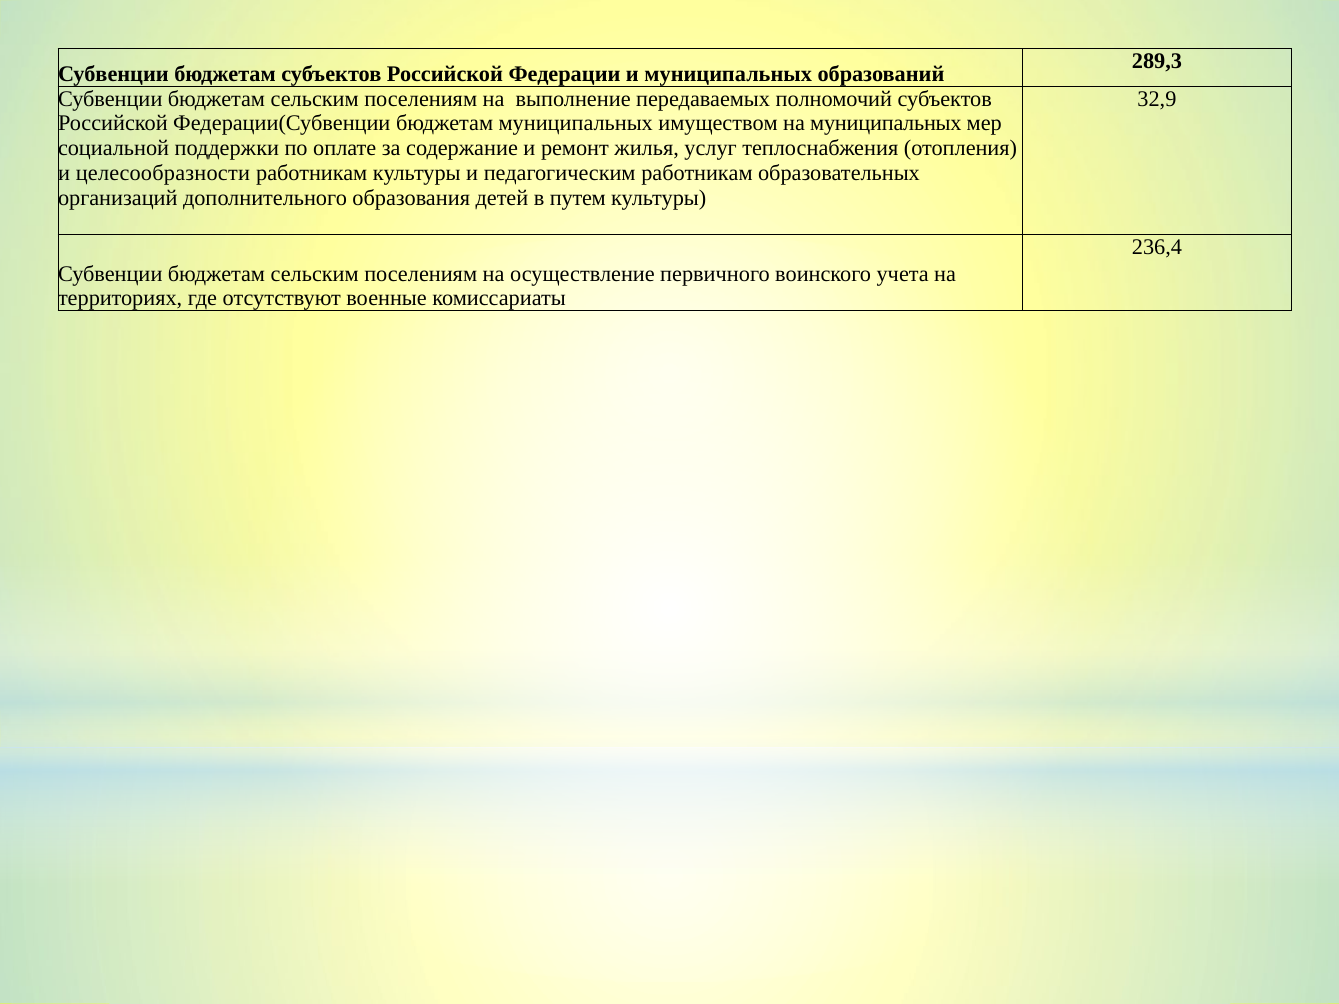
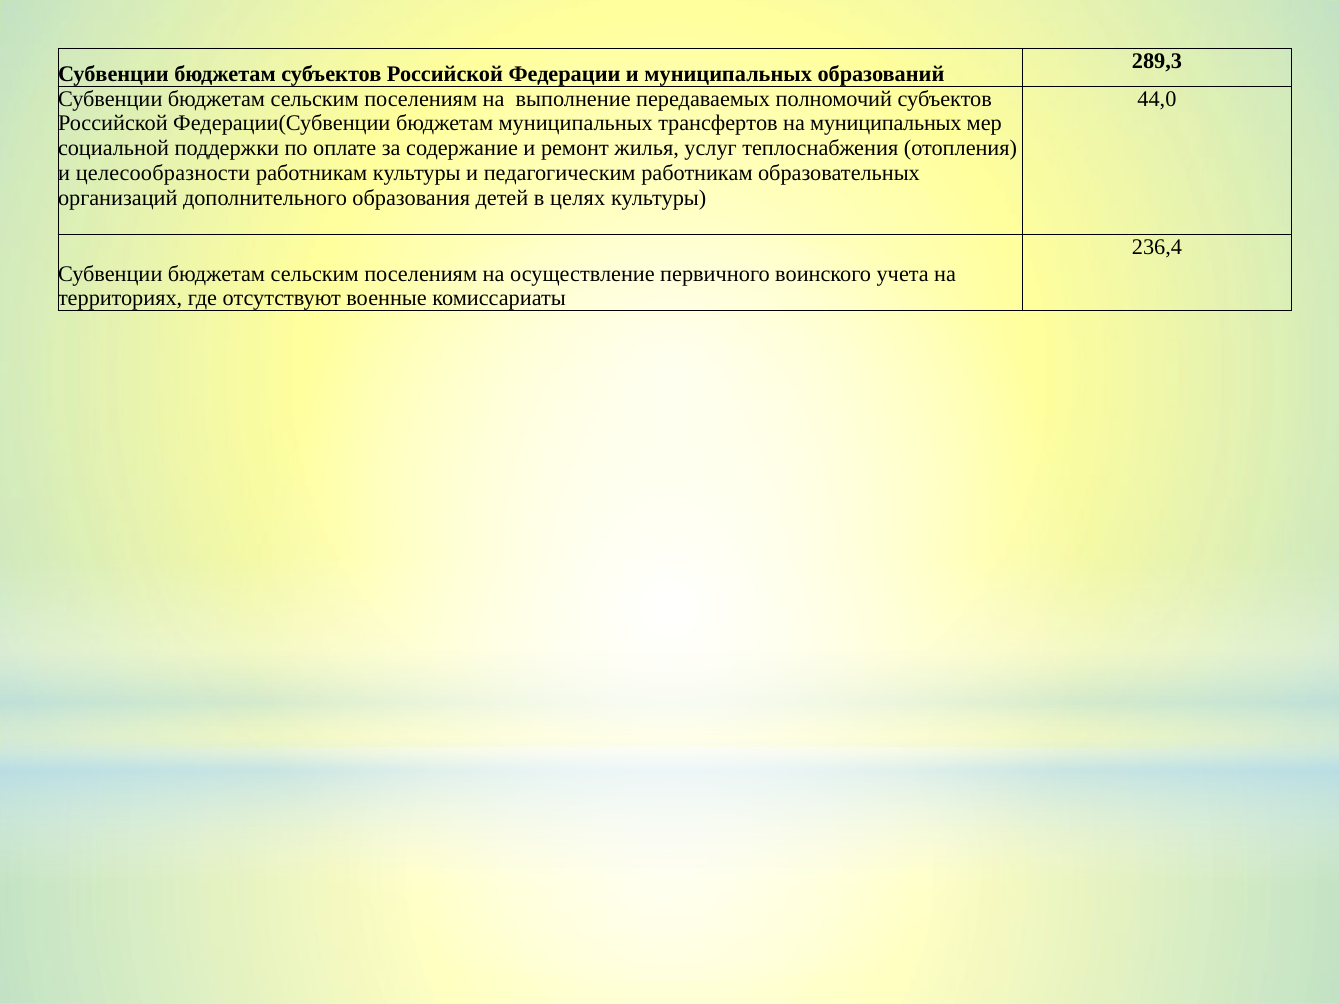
32,9: 32,9 -> 44,0 (1157, 99)
имуществом: имуществом -> трансфертов (718, 124)
путем: путем -> целях (578, 198)
